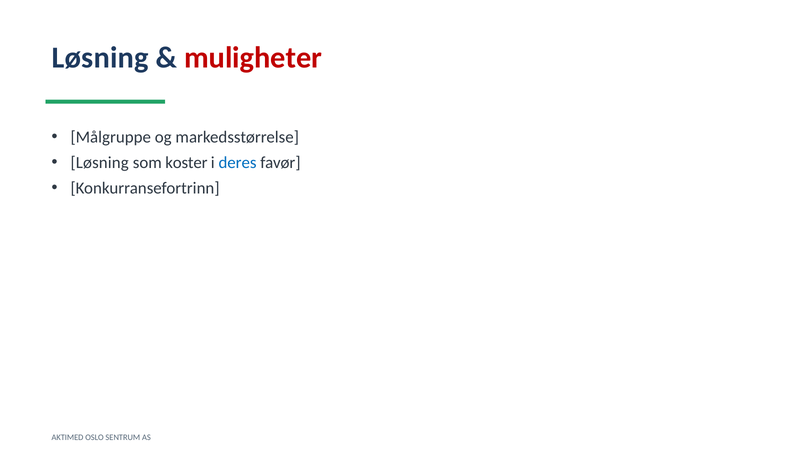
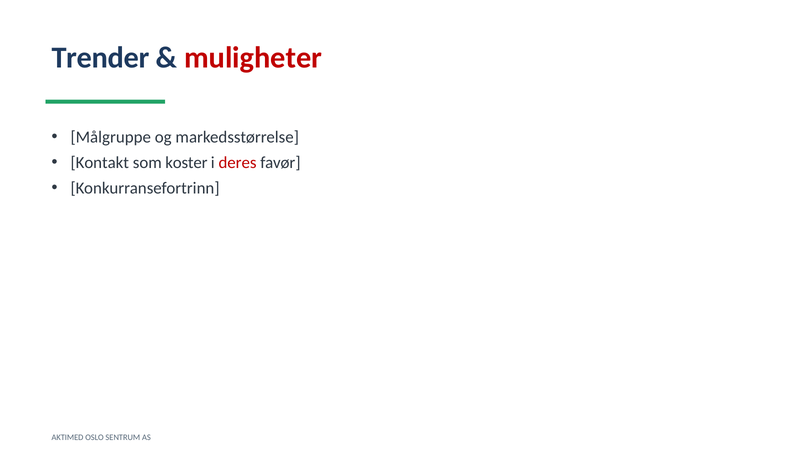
Løsning: Løsning -> Trender (100, 58)
Løsning: Løsning -> Kontakt (100, 163)
deres colour: blue -> red (238, 163)
